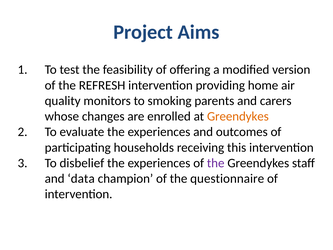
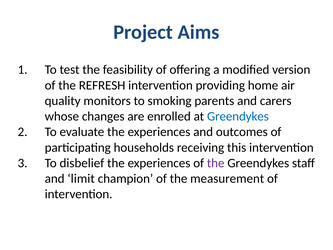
Greendykes colour: orange -> blue (238, 116)
data: data -> limit (81, 178)
questionnaire: questionnaire -> measurement (227, 178)
